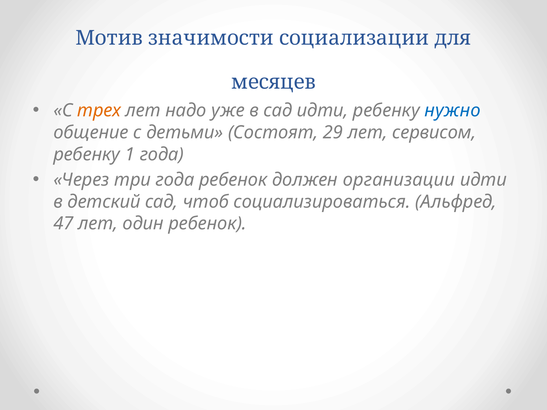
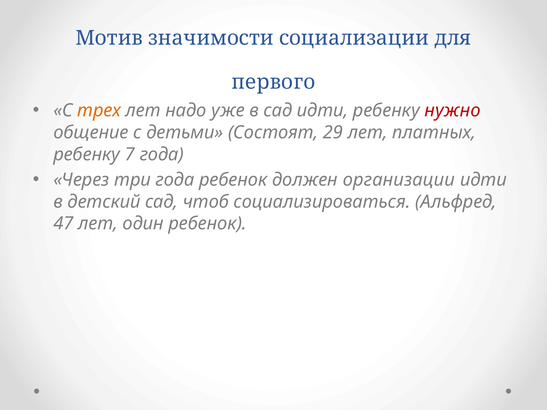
месяцев: месяцев -> первого (273, 82)
нужно colour: blue -> red (453, 111)
сервисом: сервисом -> платных (434, 133)
1: 1 -> 7 (130, 154)
